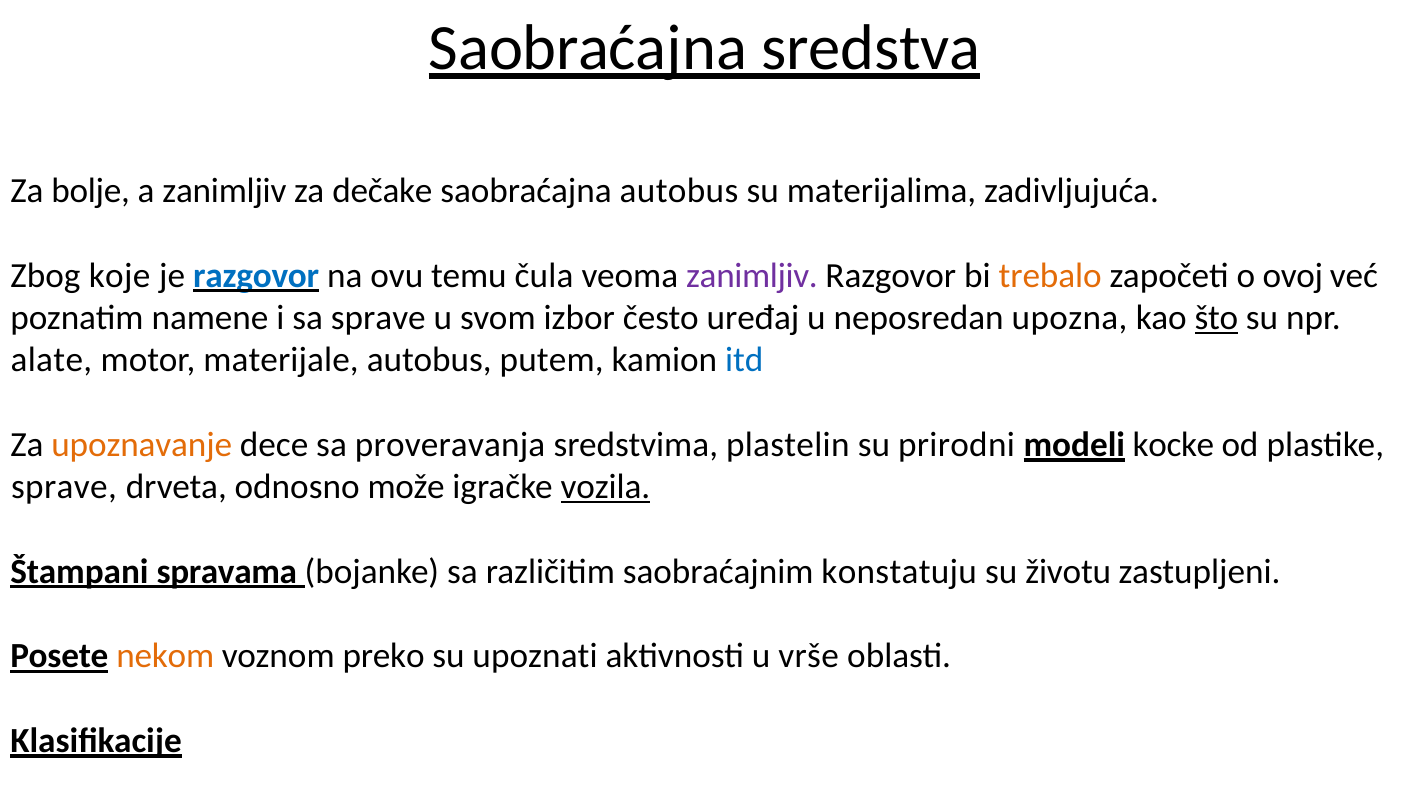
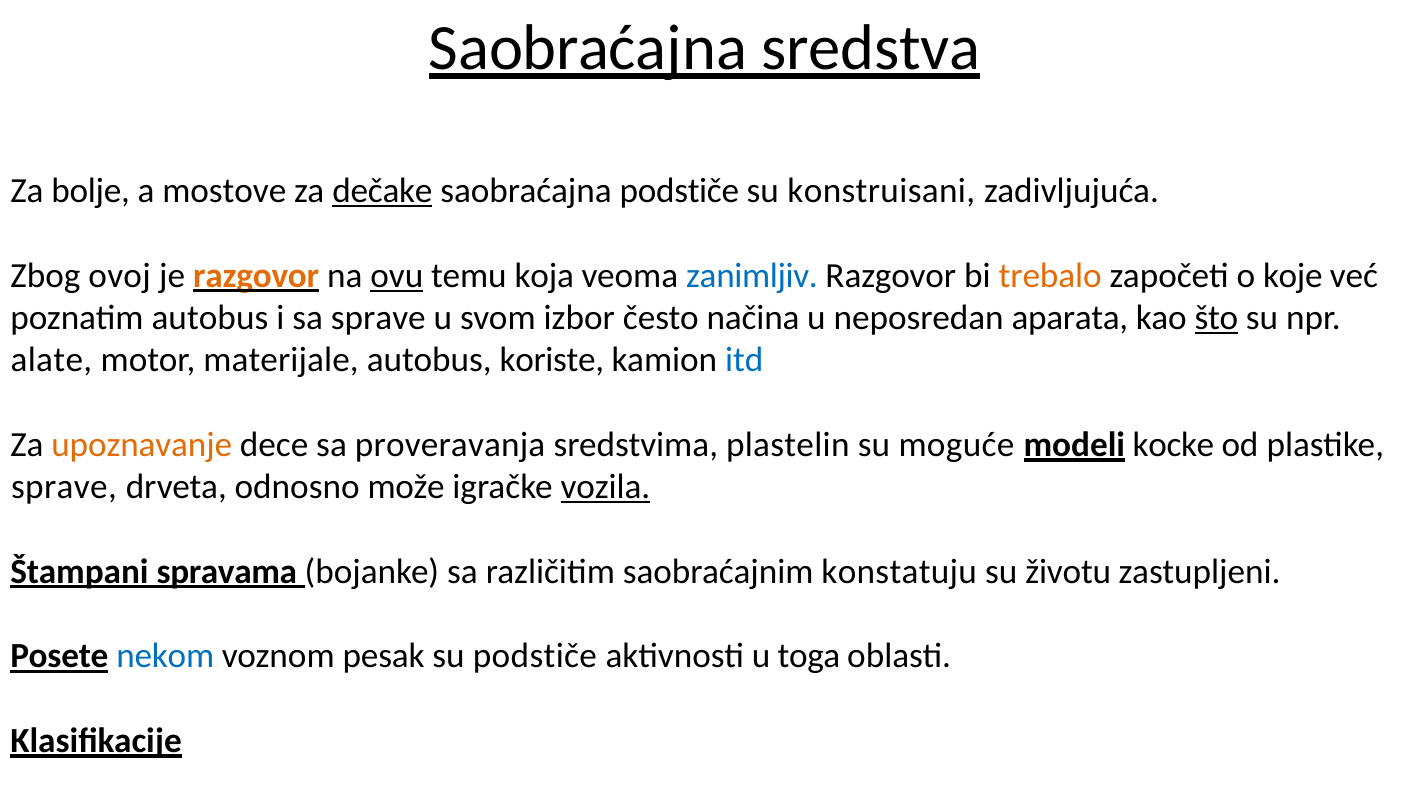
a zanimljiv: zanimljiv -> mostove (224, 191)
dečake underline: none -> present (382, 191)
saobraćajna autobus: autobus -> podstiče (679, 191)
materijalima: materijalima -> konstruisani (881, 191)
koje: koje -> ovoj (120, 275)
razgovor colour: blue -> orange (256, 275)
ovu underline: none -> present (397, 275)
čula: čula -> koja (544, 275)
zanimljiv colour: purple -> blue (752, 275)
ovoj: ovoj -> koje (1293, 275)
poznatim namene: namene -> autobus (210, 318)
uređaj: uređaj -> načina (753, 318)
upozna: upozna -> aparata (1070, 318)
putem: putem -> koriste (552, 360)
prirodni: prirodni -> moguće (956, 444)
nekom colour: orange -> blue (165, 656)
preko: preko -> pesak (384, 656)
su upoznati: upoznati -> podstiče (535, 656)
vrše: vrše -> toga (809, 656)
